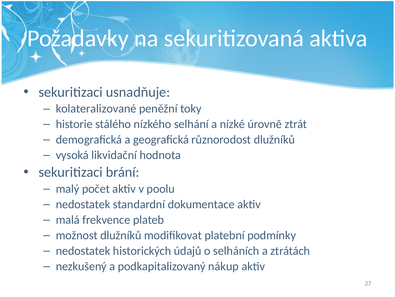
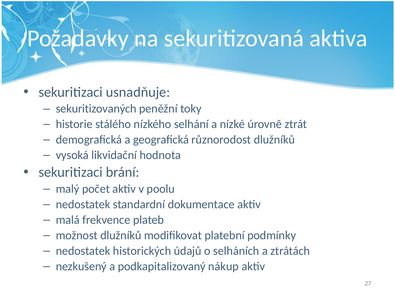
kolateralizované: kolateralizované -> sekuritizovaných (96, 108)
